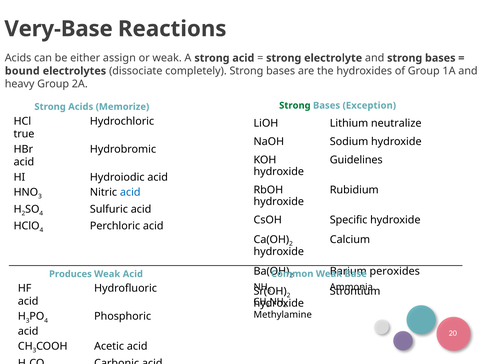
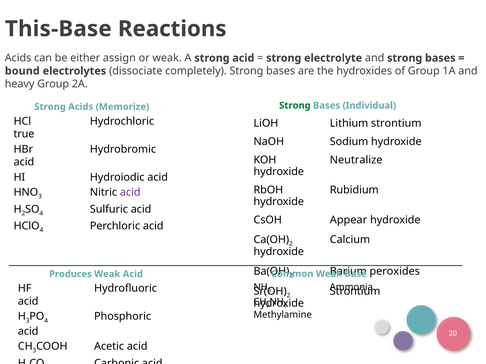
Very-Base: Very-Base -> This-Base (58, 29)
Exception: Exception -> Individual (369, 106)
Lithium neutralize: neutralize -> strontium (396, 123)
Guidelines: Guidelines -> Neutralize (356, 160)
acid colour: blue -> purple (130, 193)
Specific: Specific -> Appear (349, 220)
